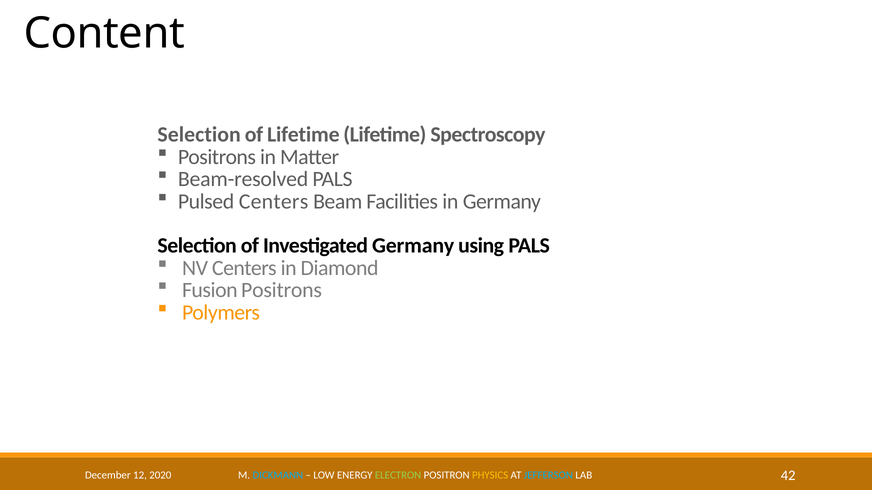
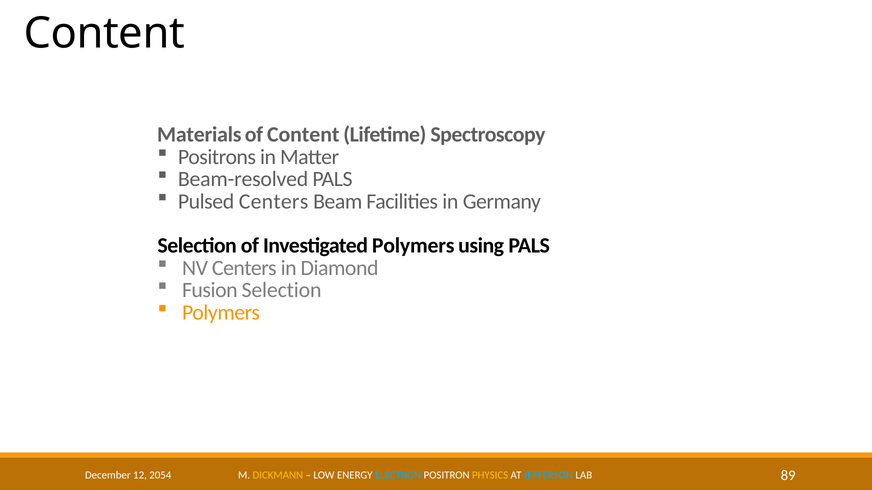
Selection: Selection -> Materials (199, 135)
of Lifetime: Lifetime -> Content (303, 135)
Investigated Germany: Germany -> Polymers (413, 246)
Fusion Positrons: Positrons -> Selection (282, 290)
2020: 2020 -> 2054 (160, 476)
DICKMANN colour: light blue -> yellow (278, 476)
ELECTRON colour: light green -> light blue (398, 476)
42: 42 -> 89 (788, 476)
